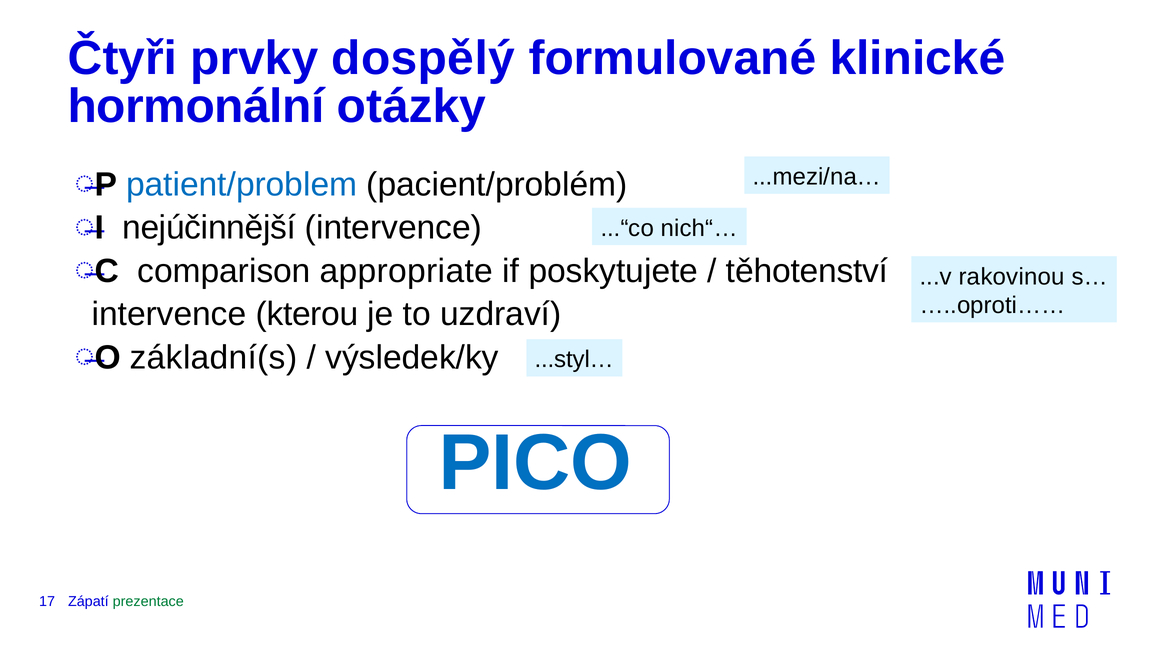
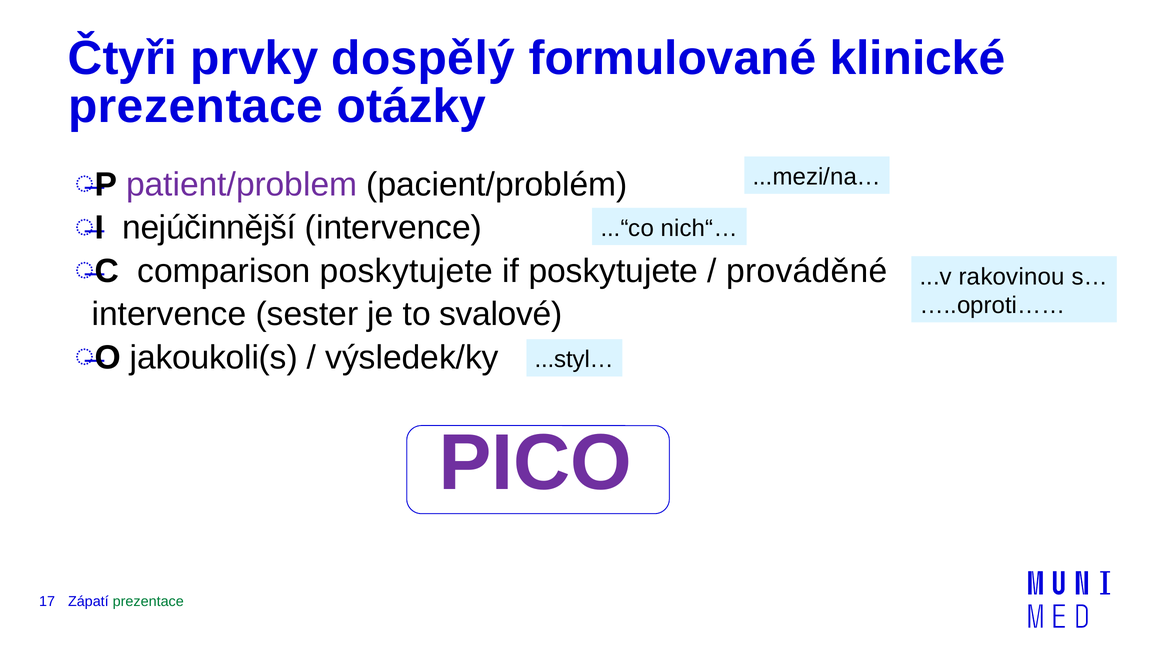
hormonální: hormonální -> prezentace (196, 106)
patient/problem colour: blue -> purple (242, 185)
comparison appropriate: appropriate -> poskytujete (406, 271)
těhotenství: těhotenství -> prováděné (807, 271)
kterou: kterou -> sester (307, 314)
uzdraví: uzdraví -> svalové (501, 314)
základní(s: základní(s -> jakoukoli(s (214, 357)
PICO colour: blue -> purple (535, 463)
